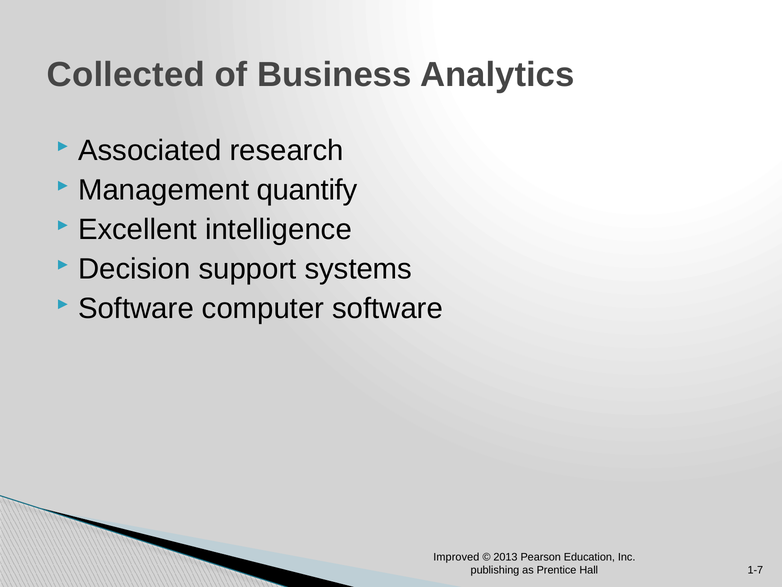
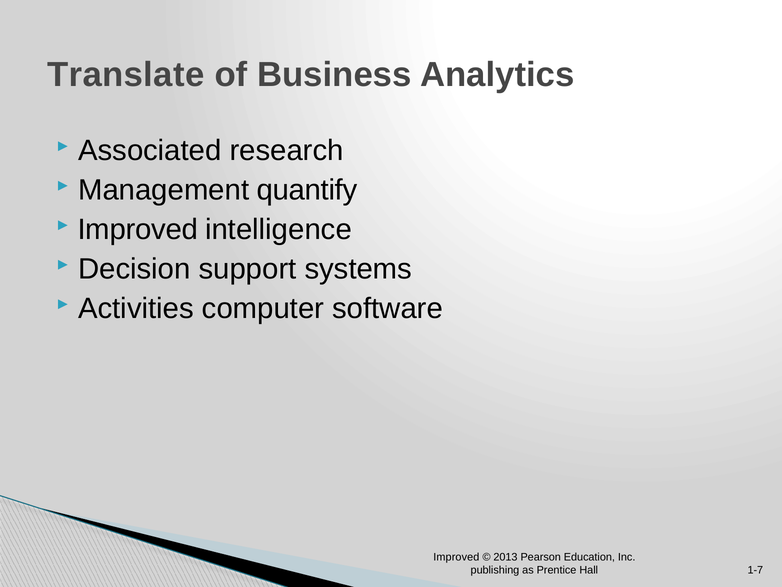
Collected: Collected -> Translate (126, 75)
Excellent: Excellent -> Improved (138, 229)
Software: Software -> Activities (136, 308)
